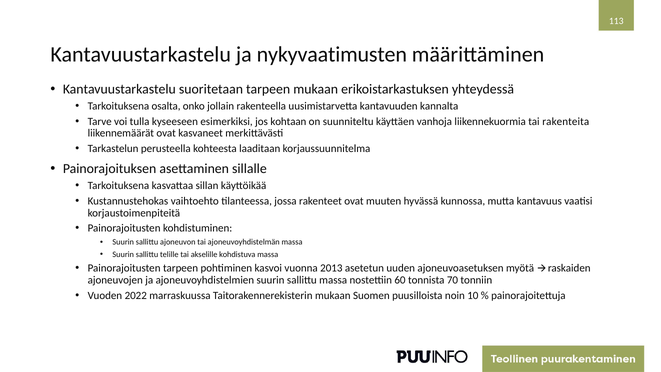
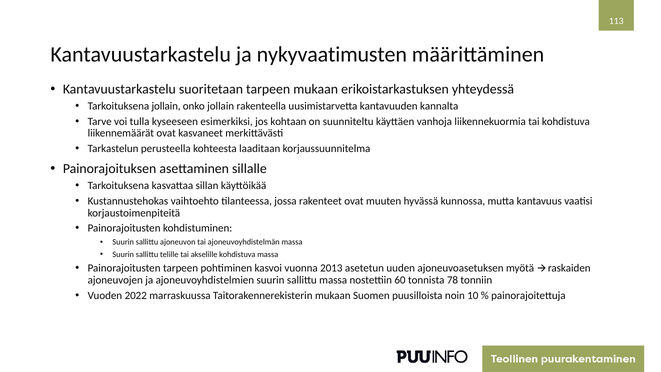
Tarkoituksena osalta: osalta -> jollain (166, 106)
tai rakenteita: rakenteita -> kohdistuva (566, 121)
70: 70 -> 78 (452, 280)
